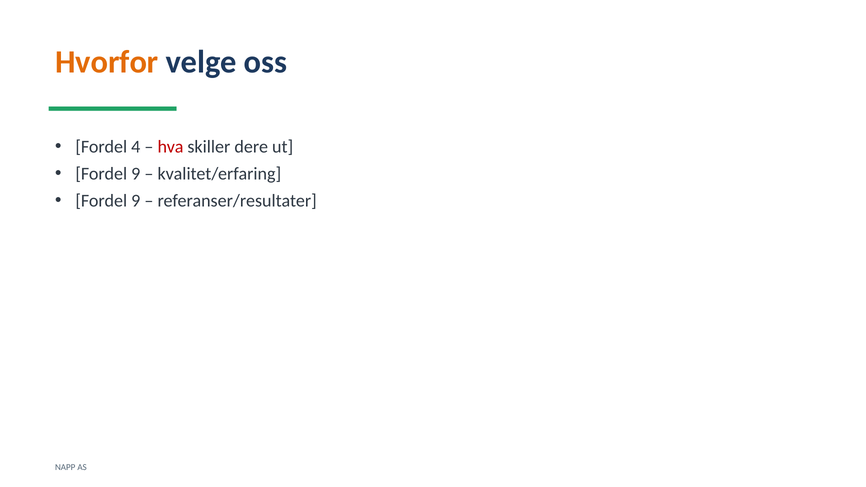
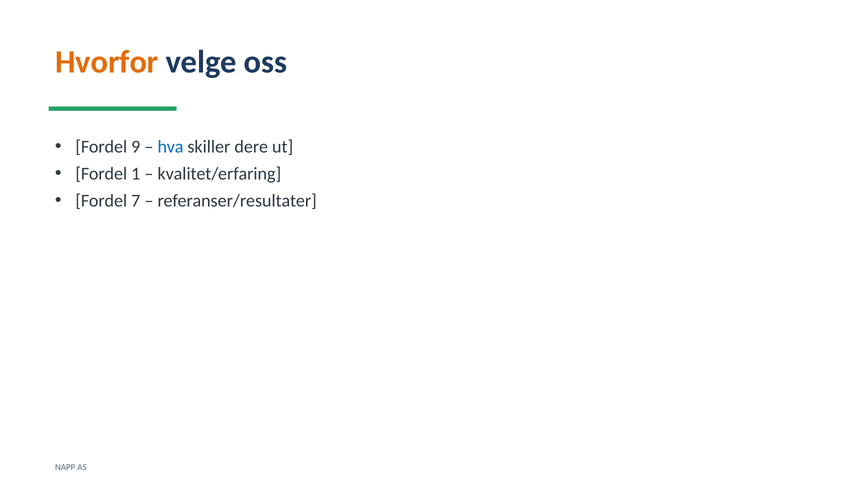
4: 4 -> 9 (136, 147)
hva colour: red -> blue (170, 147)
9: 9 -> 1 (136, 174)
9: 9 -> 7 (136, 201)
